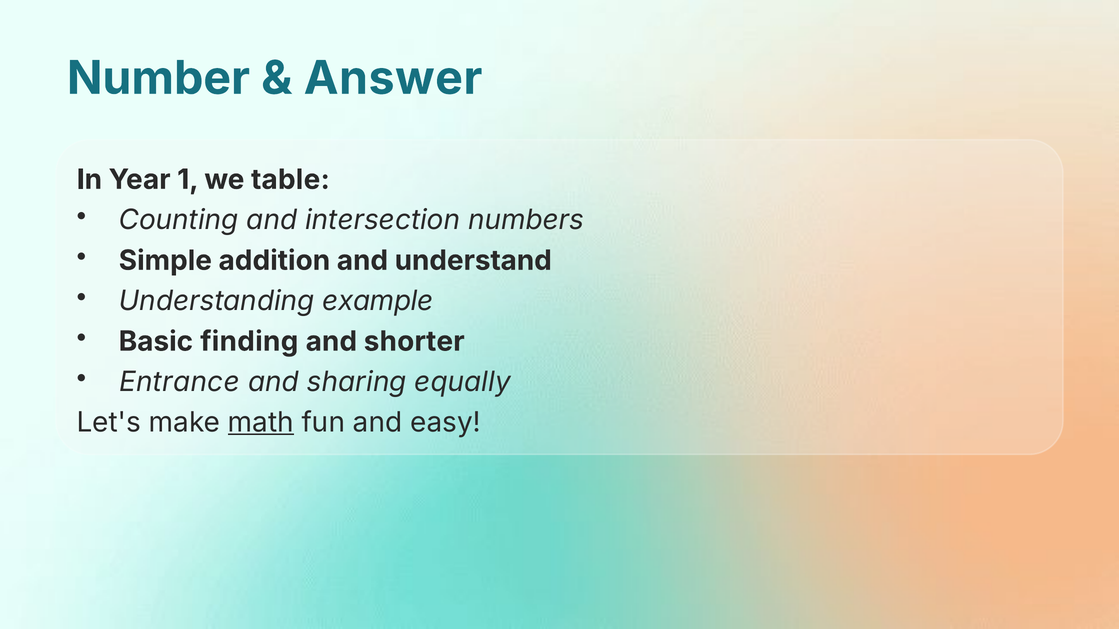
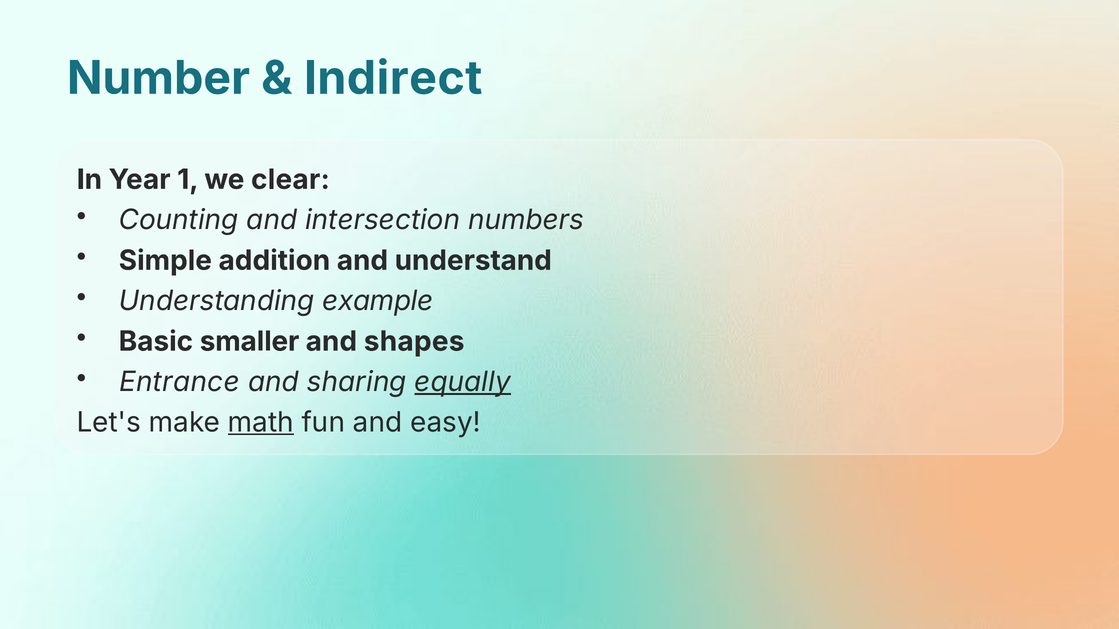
Answer: Answer -> Indirect (393, 78)
table: table -> clear (290, 180)
finding: finding -> smaller (250, 342)
shorter: shorter -> shapes (414, 342)
equally underline: none -> present (463, 382)
